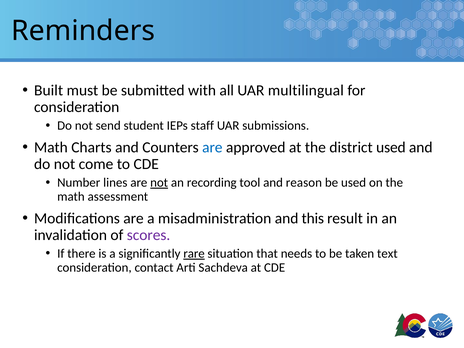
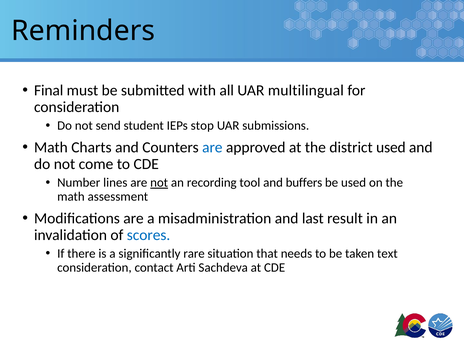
Built: Built -> Final (49, 90)
staff: staff -> stop (202, 126)
reason: reason -> buffers (304, 183)
this: this -> last (313, 218)
scores colour: purple -> blue (149, 235)
rare underline: present -> none (194, 254)
